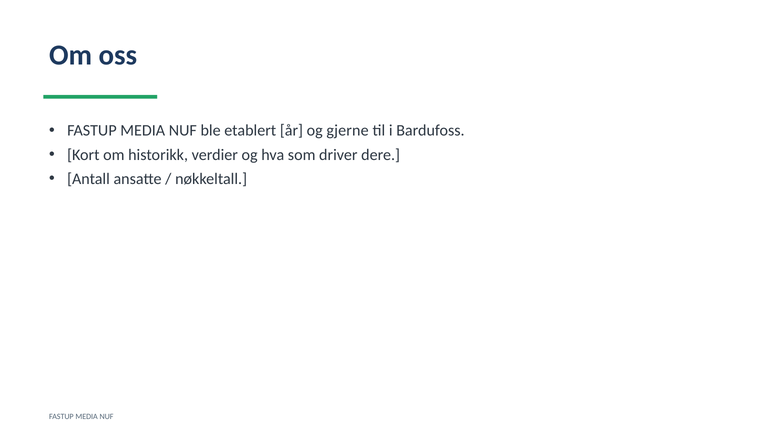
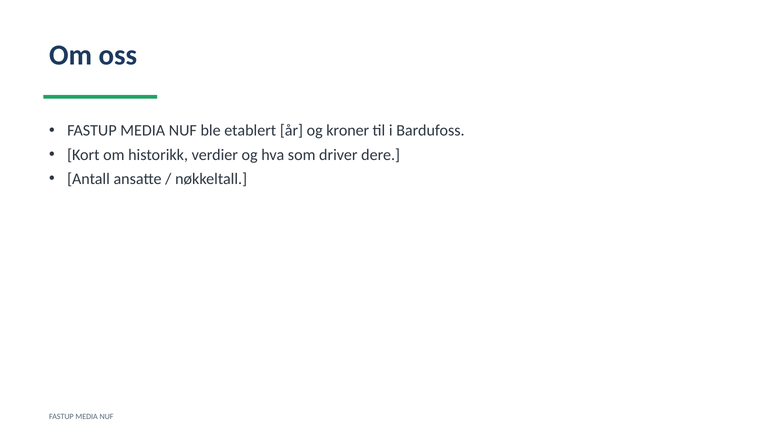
gjerne: gjerne -> kroner (348, 131)
